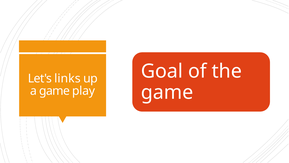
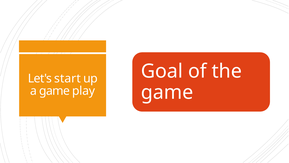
links: links -> start (67, 78)
